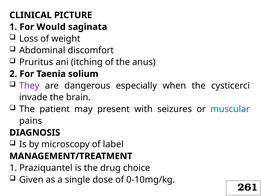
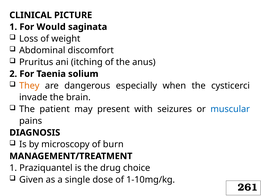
They colour: purple -> orange (29, 86)
label: label -> burn (113, 144)
0-10mg/kg: 0-10mg/kg -> 1-10mg/kg (151, 179)
